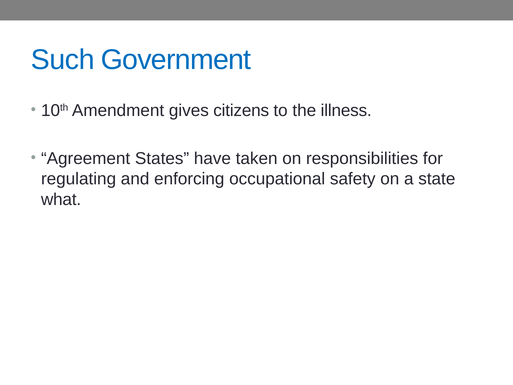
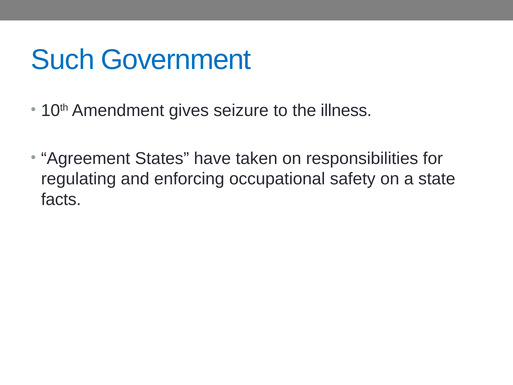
citizens: citizens -> seizure (241, 110)
what: what -> facts (61, 199)
